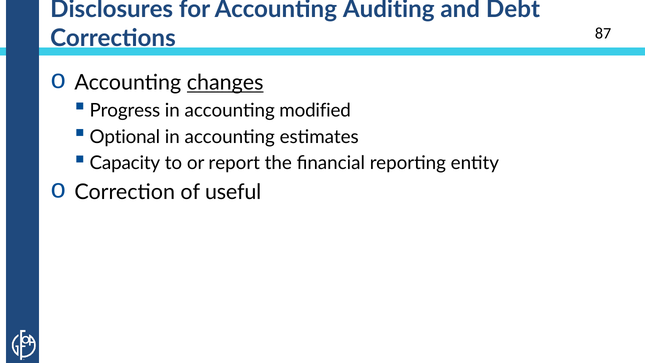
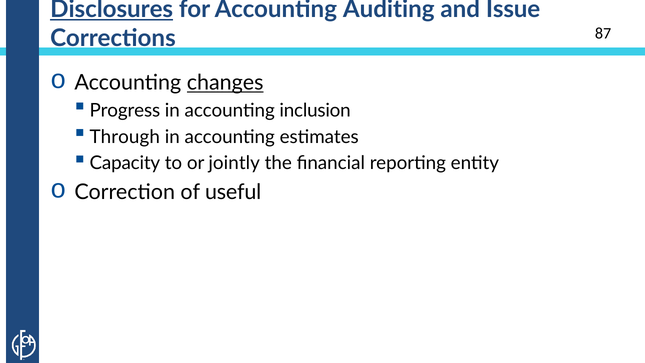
Disclosures underline: none -> present (112, 9)
Debt: Debt -> Issue (513, 9)
modified: modified -> inclusion (315, 110)
Optional: Optional -> Through (125, 137)
report: report -> jointly (234, 163)
